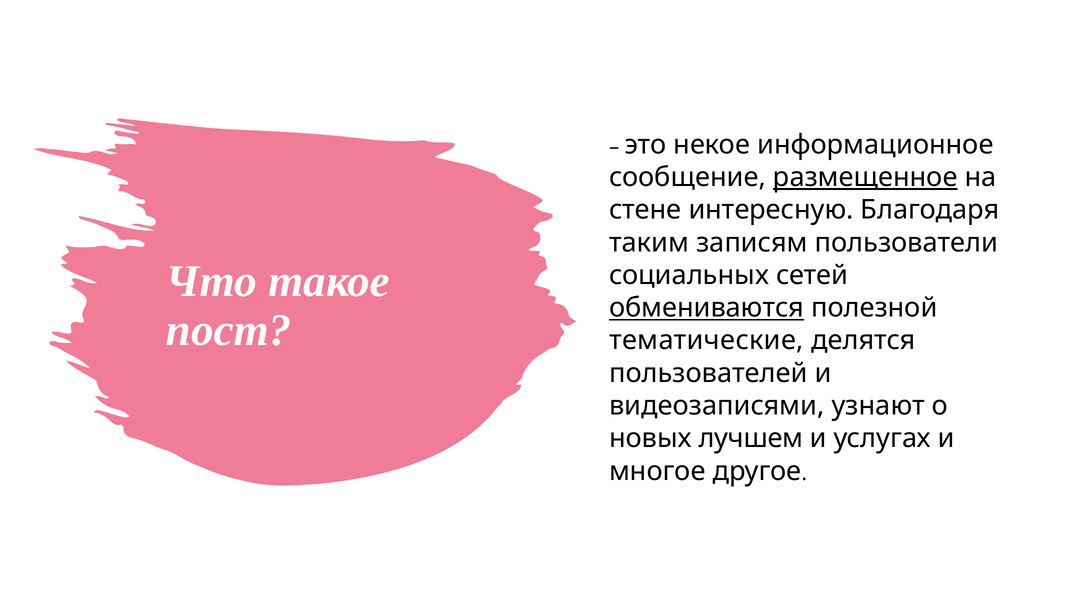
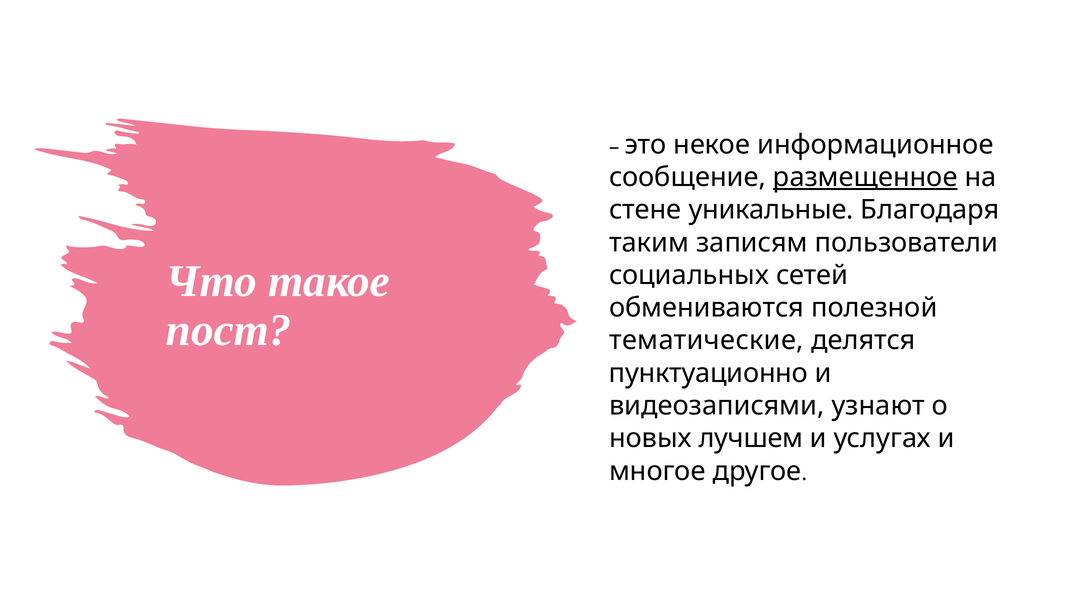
интересную: интересную -> уникальные (771, 210)
обмениваются underline: present -> none (707, 308)
пользователей: пользователей -> пунктуационно (708, 373)
